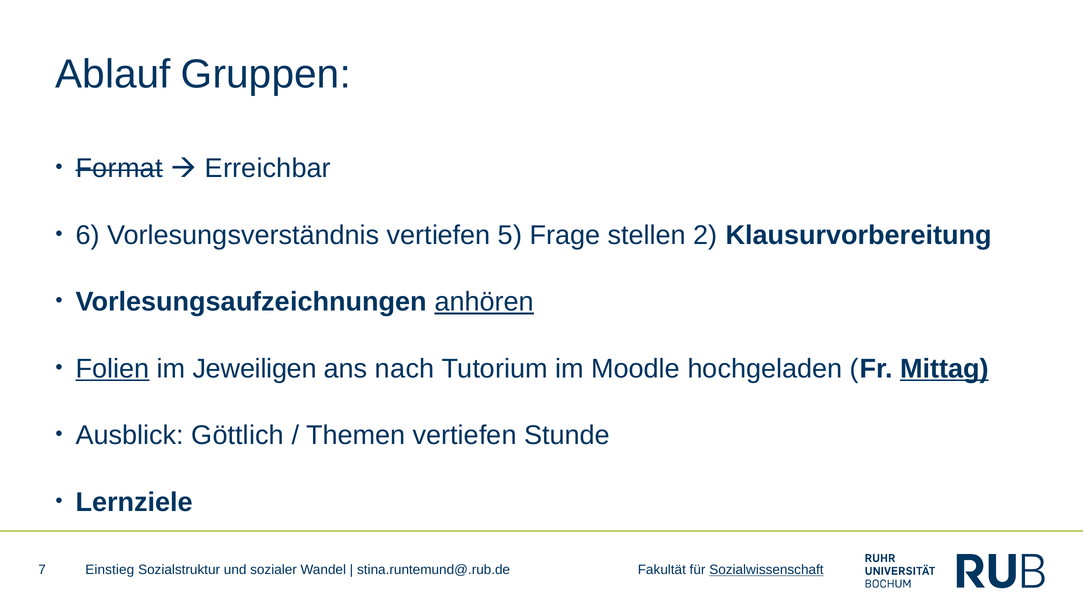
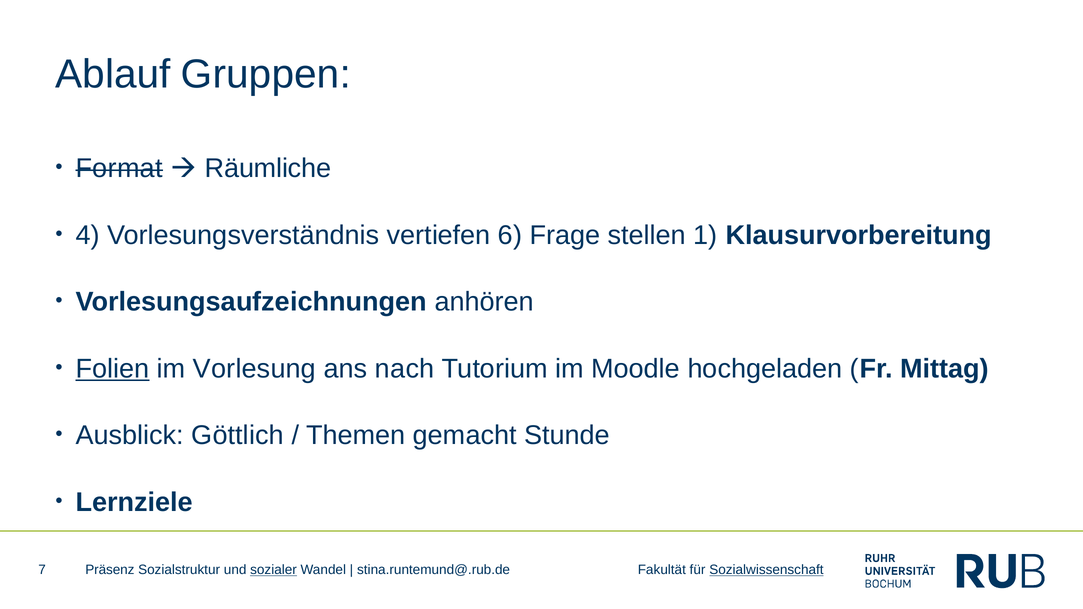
Erreichbar: Erreichbar -> Räumliche (268, 168)
6: 6 -> 4 (88, 235)
5: 5 -> 6 (510, 235)
2: 2 -> 1 (705, 235)
anhören underline: present -> none (484, 302)
Jeweiligen: Jeweiligen -> Vorlesung (254, 369)
Mittag underline: present -> none (944, 369)
Themen vertiefen: vertiefen -> gemacht (465, 435)
Einstieg: Einstieg -> Präsenz (110, 570)
sozialer underline: none -> present (274, 570)
